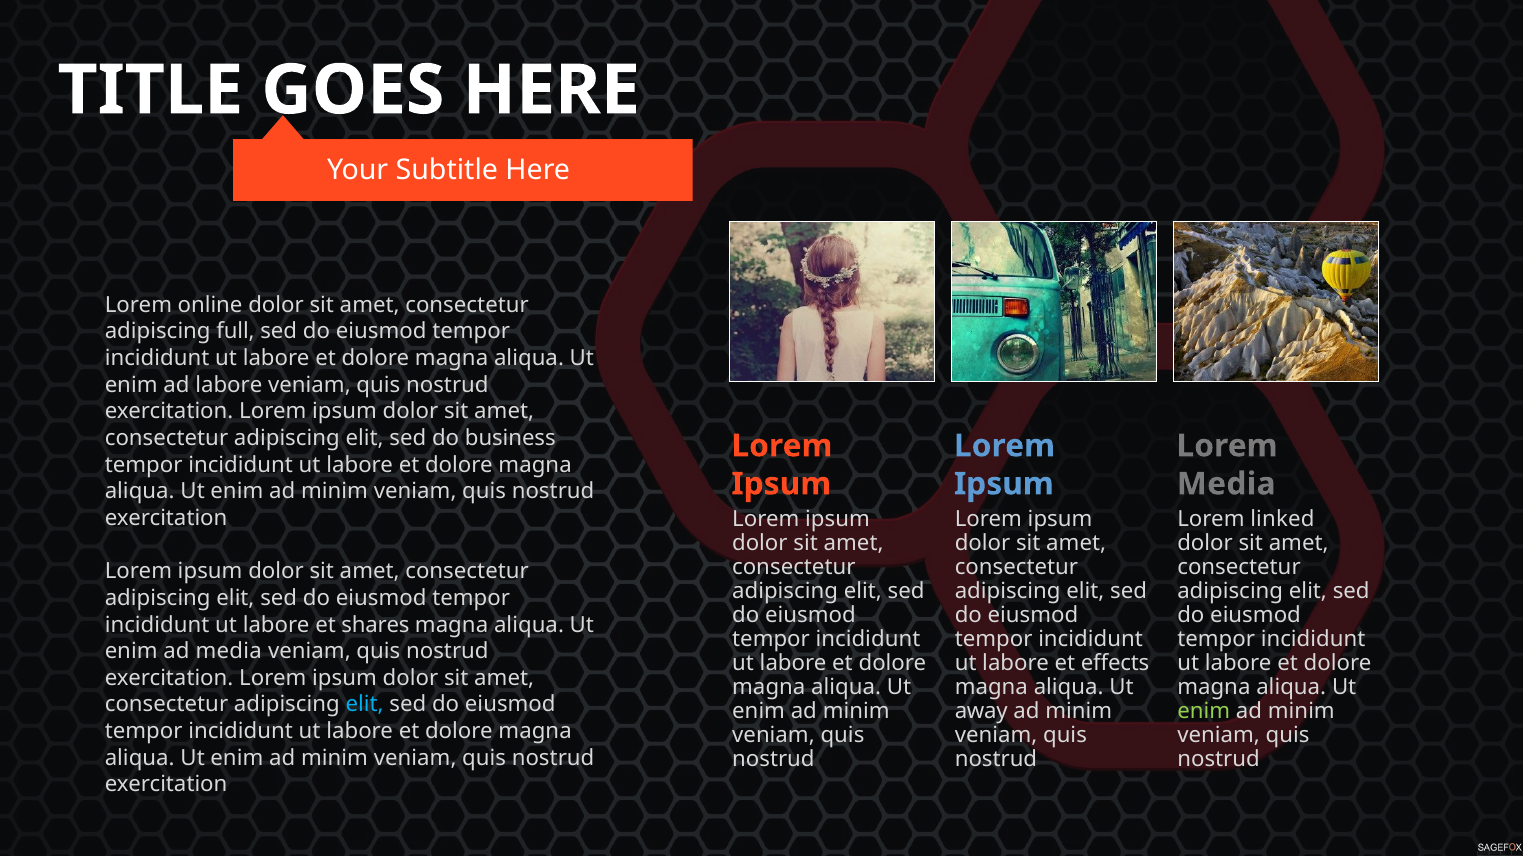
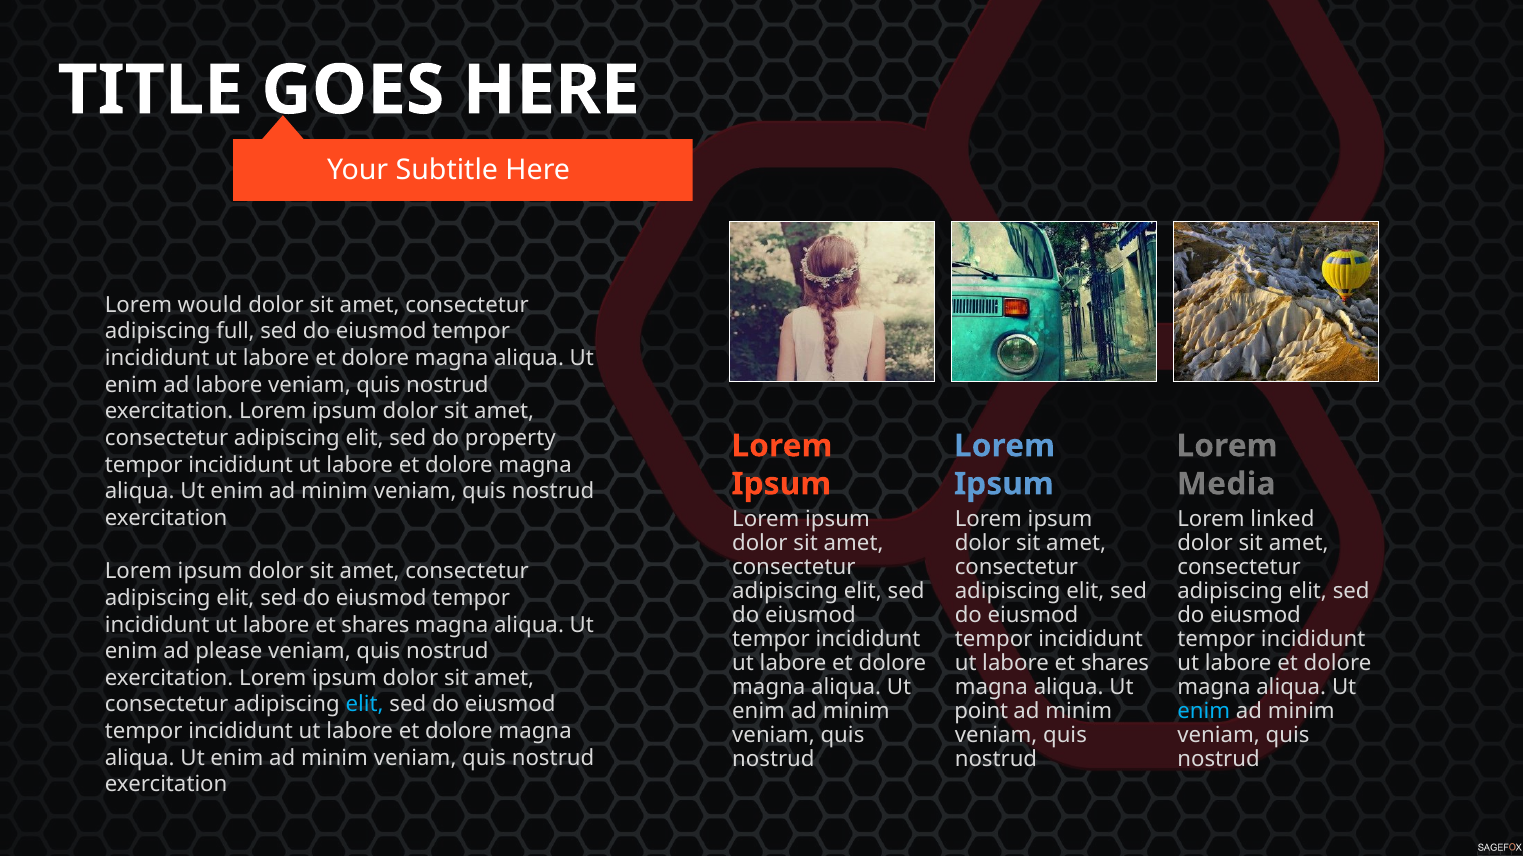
online: online -> would (210, 305)
business: business -> property (510, 439)
ad media: media -> please (229, 652)
effects: effects -> shares (1115, 664)
away: away -> point (981, 712)
enim colour: light green -> light blue (1204, 712)
